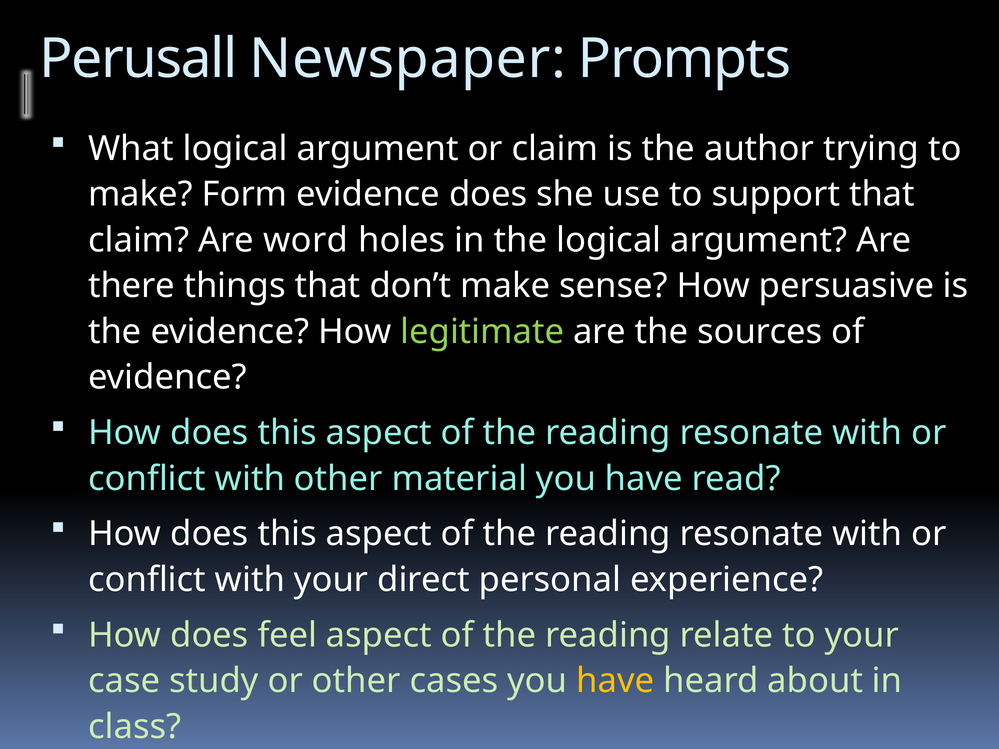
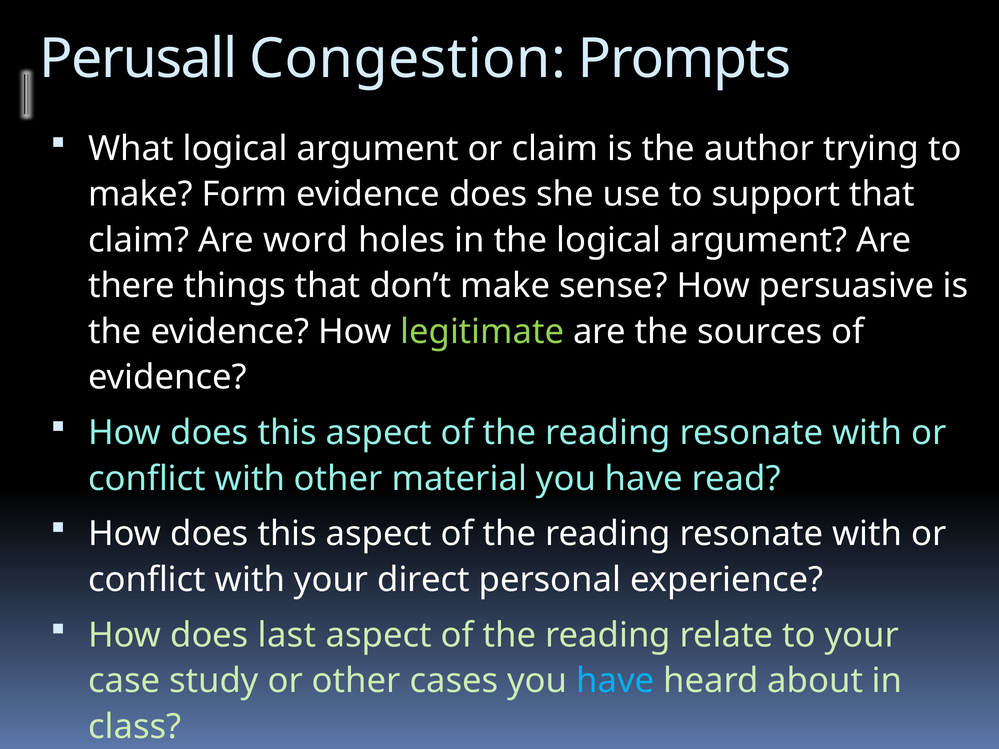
Newspaper: Newspaper -> Congestion (408, 59)
feel: feel -> last (287, 635)
have colour: yellow -> light blue (615, 681)
